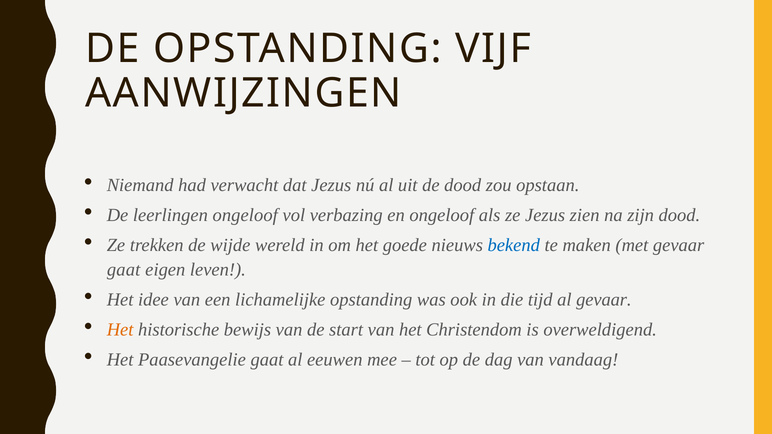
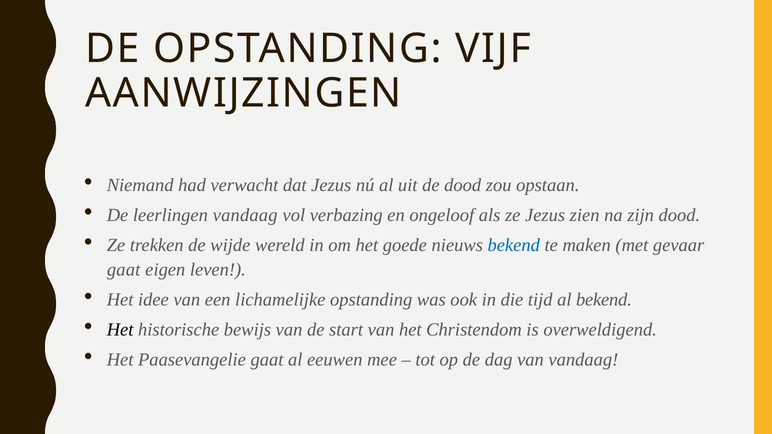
leerlingen ongeloof: ongeloof -> vandaag (245, 215)
al gevaar: gevaar -> bekend (604, 300)
Het colour: orange -> black (120, 330)
